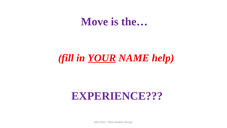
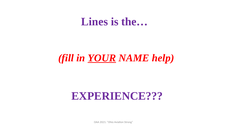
Move: Move -> Lines (94, 22)
